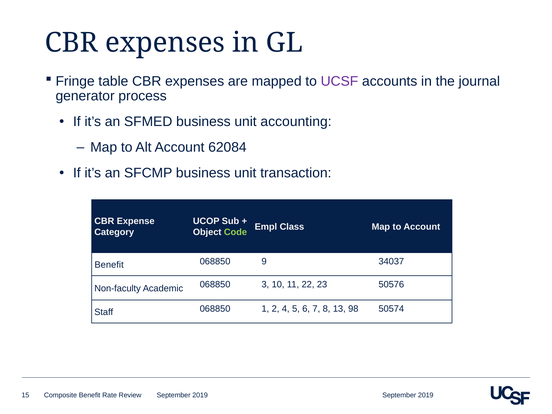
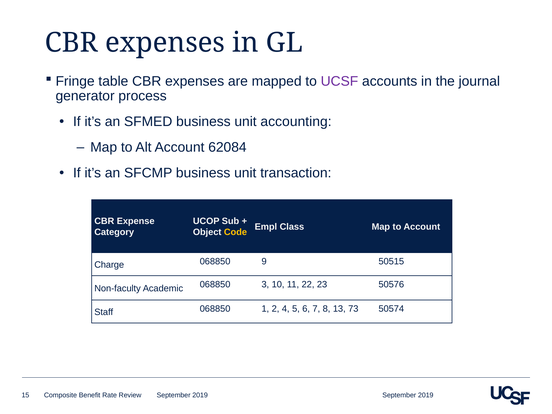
Code colour: light green -> yellow (235, 232)
Benefit: Benefit -> Charge (109, 265)
34037: 34037 -> 50515 (391, 261)
98: 98 -> 73 (353, 309)
